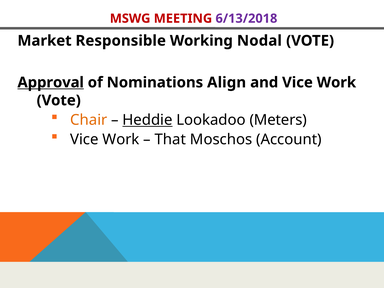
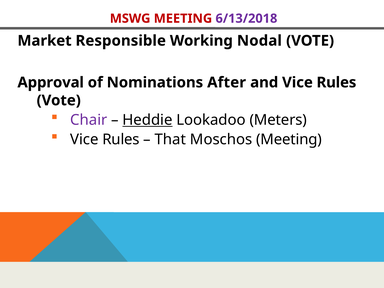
Approval underline: present -> none (51, 82)
Align: Align -> After (227, 82)
and Vice Work: Work -> Rules (336, 82)
Chair colour: orange -> purple (89, 120)
Work: Work -> Rules (121, 139)
Moschos Account: Account -> Meeting (289, 139)
